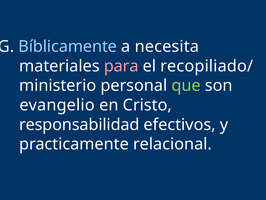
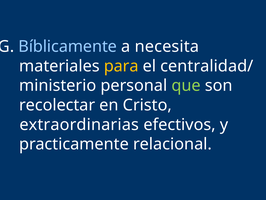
para colour: pink -> yellow (121, 66)
recopiliado/: recopiliado/ -> centralidad/ (207, 66)
evangelio: evangelio -> recolectar (57, 105)
responsabilidad: responsabilidad -> extraordinarias (79, 124)
